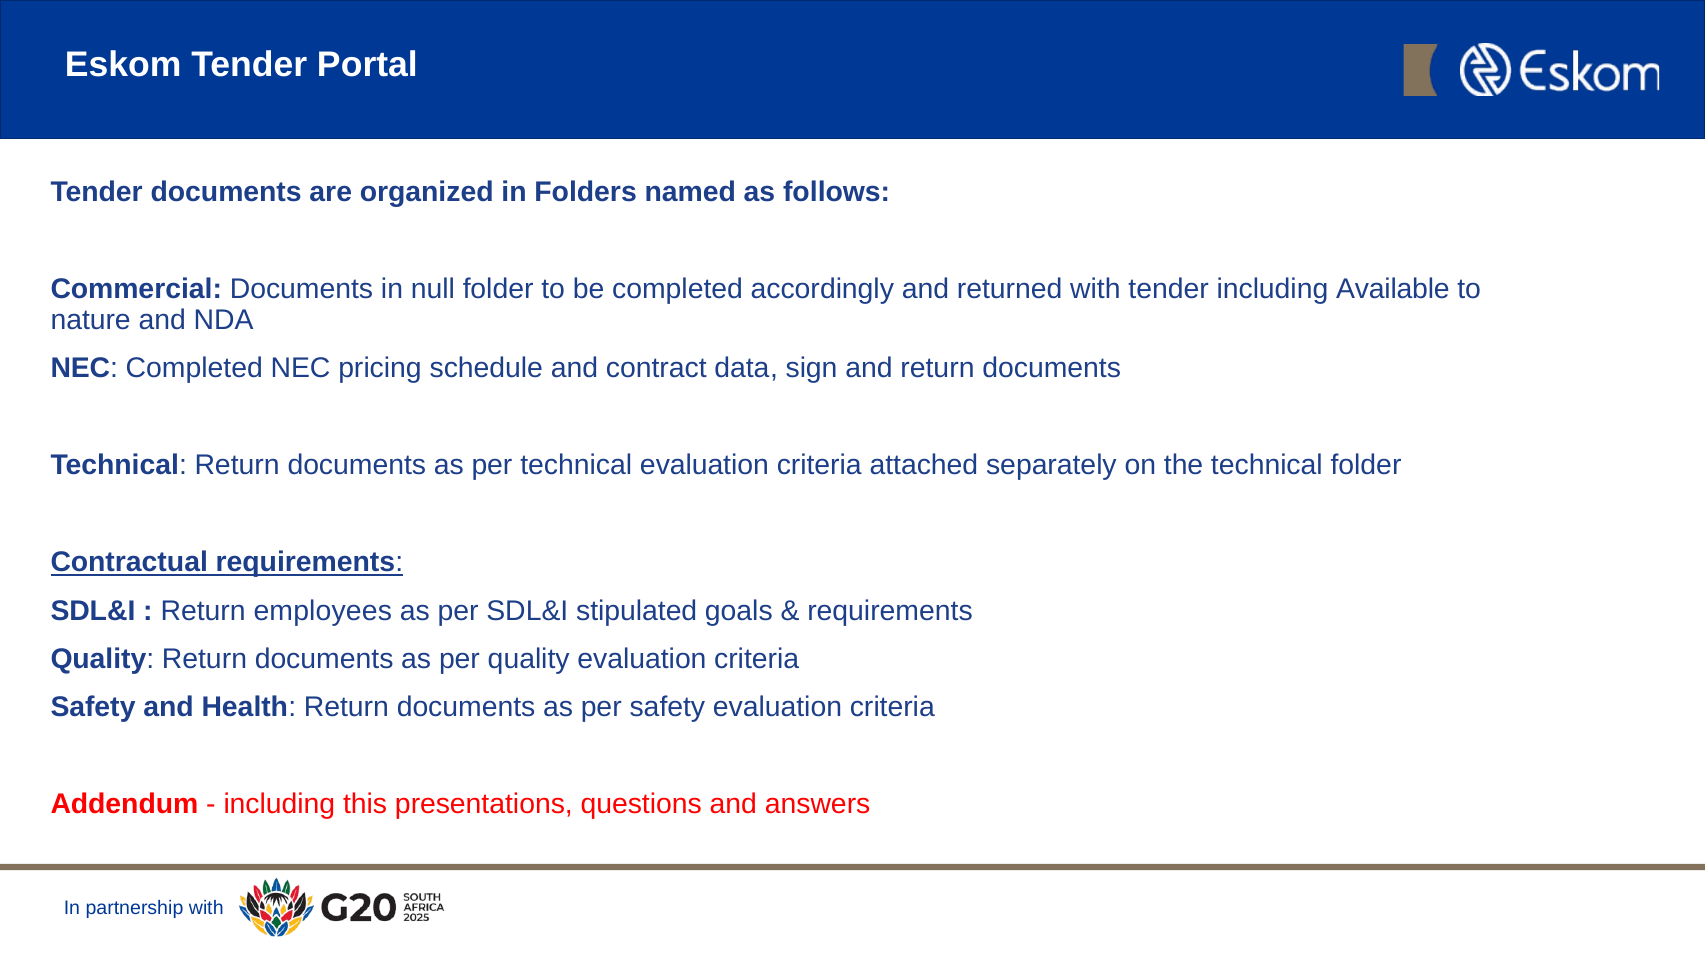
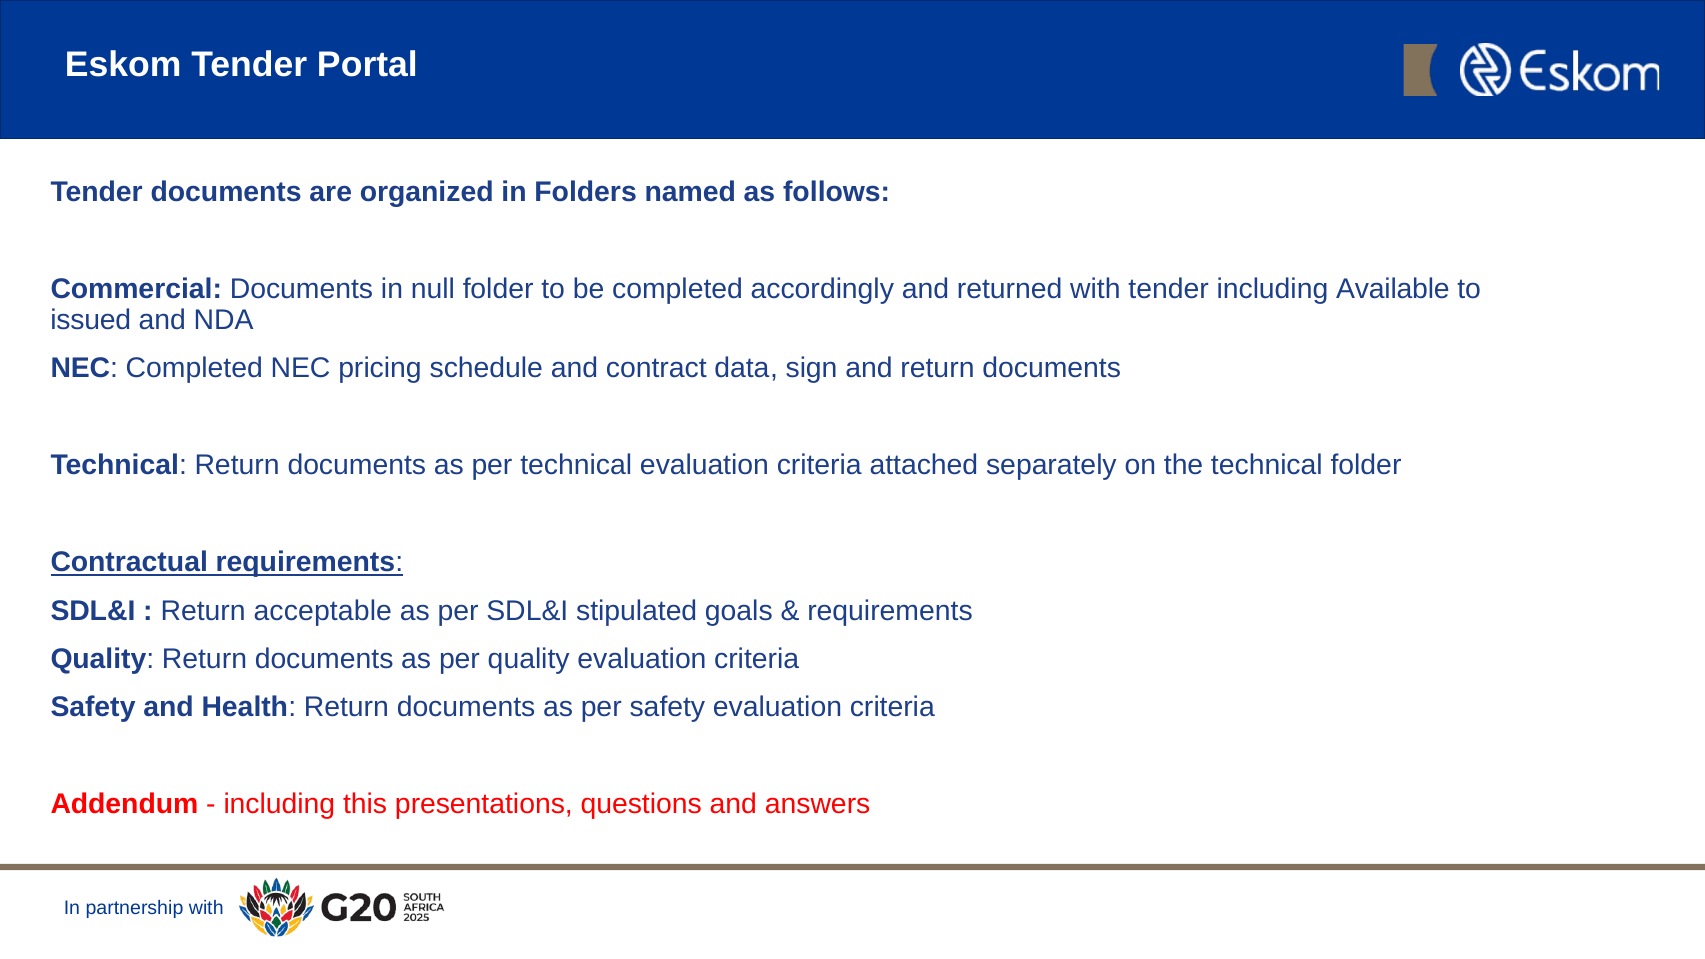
nature: nature -> issued (91, 320)
employees: employees -> acceptable (323, 611)
